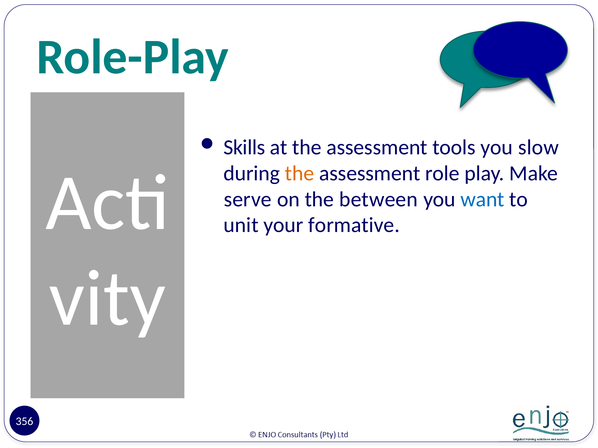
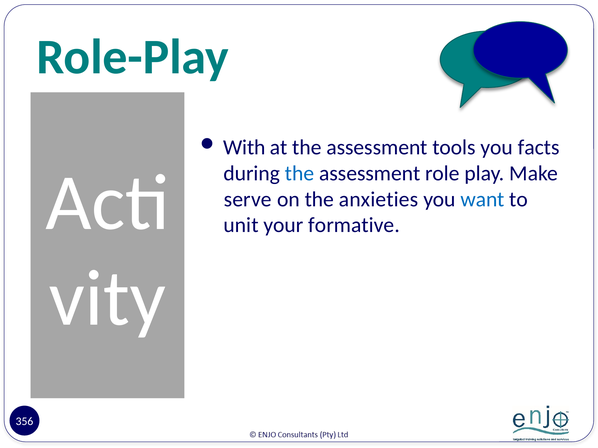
Skills: Skills -> With (244, 148)
slow: slow -> facts (539, 148)
the colour: orange -> blue (300, 173)
between: between -> anxieties (379, 199)
